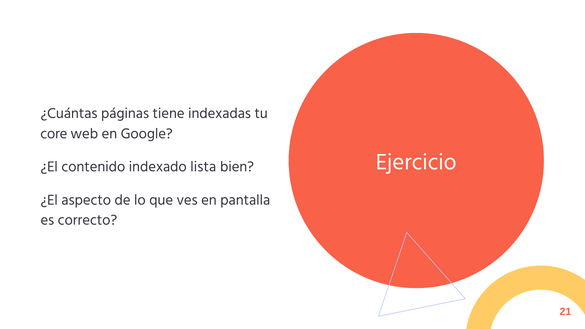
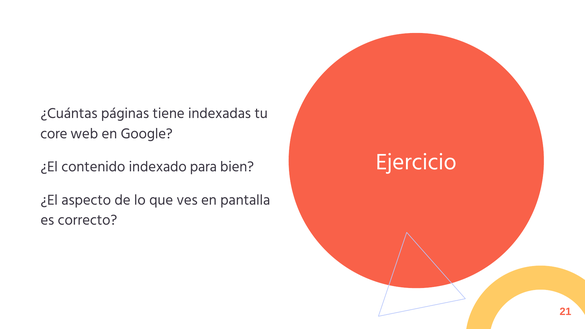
lista: lista -> para (203, 167)
